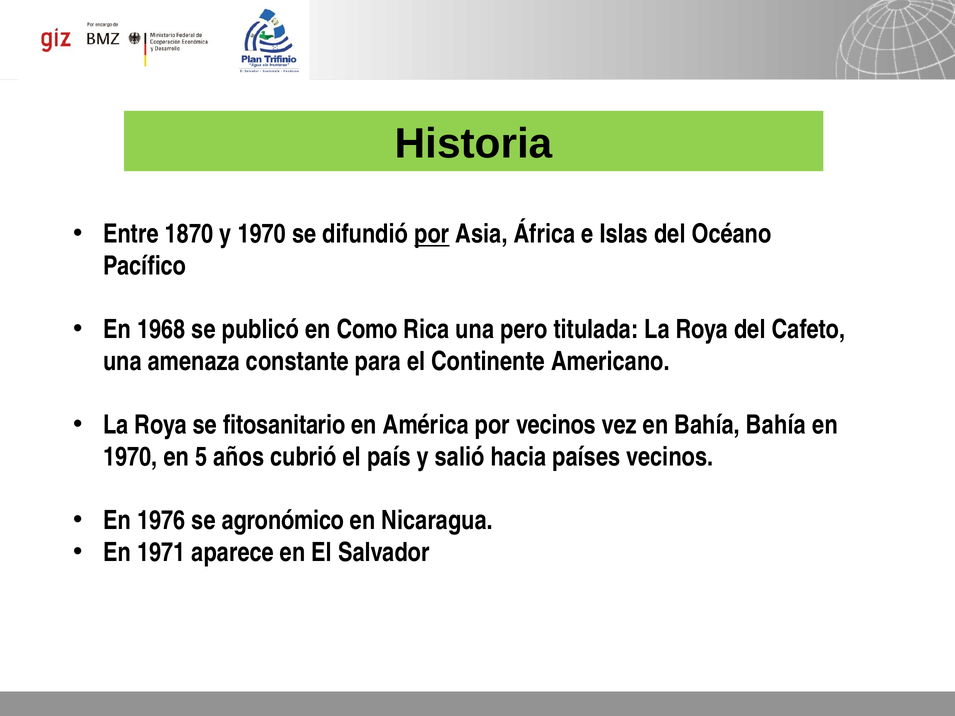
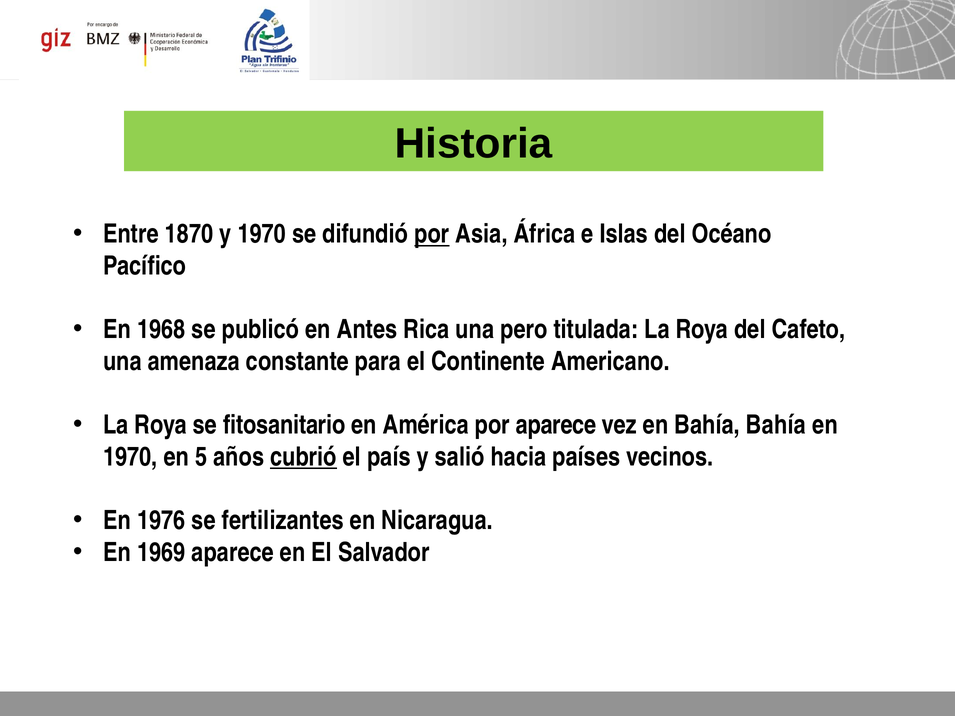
Como: Como -> Antes (367, 330)
por vecinos: vecinos -> aparece (556, 425)
cubrió underline: none -> present (303, 457)
agronómico: agronómico -> fertilizantes (283, 521)
1971: 1971 -> 1969 (161, 553)
